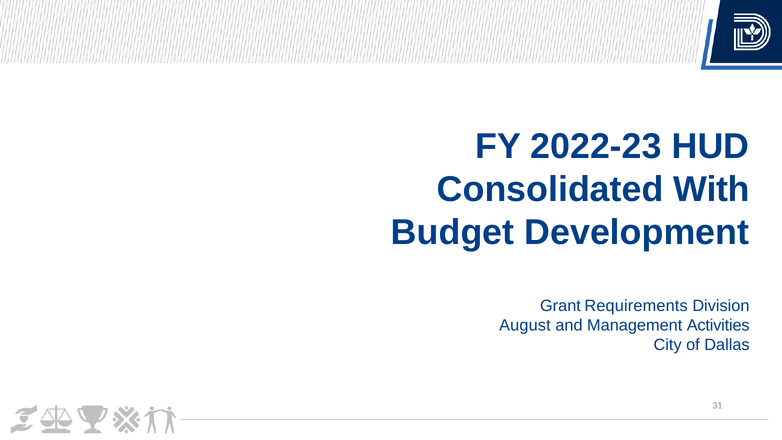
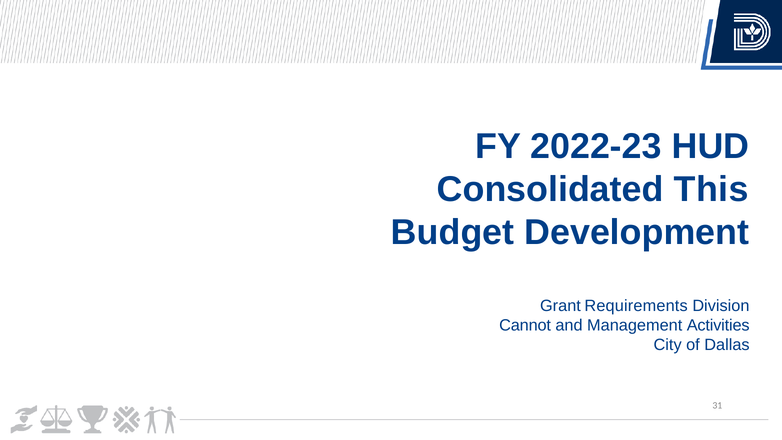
With: With -> This (711, 189)
August: August -> Cannot (525, 325)
